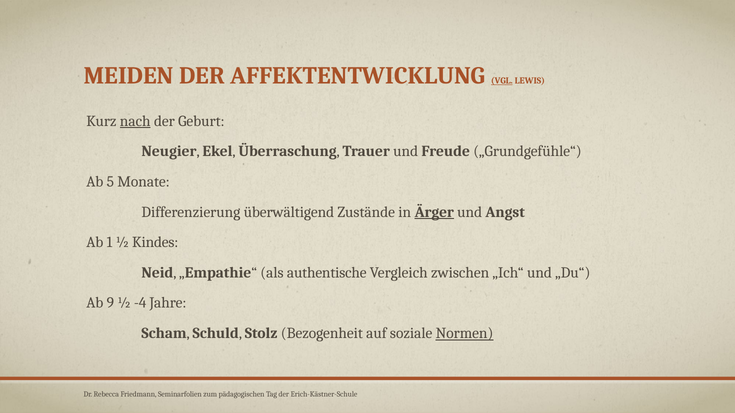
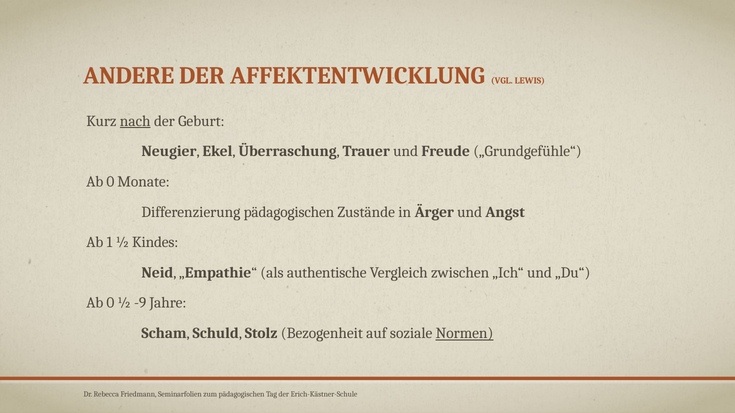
MEIDEN: MEIDEN -> ANDERE (129, 76)
VGL underline: present -> none (502, 81)
5: 5 -> 0 (110, 182)
Differenzierung überwältigend: überwältigend -> pädagogischen (289, 212)
Ärger underline: present -> none (434, 212)
9: 9 -> 0 (110, 303)
-4: -4 -> -9 (140, 303)
